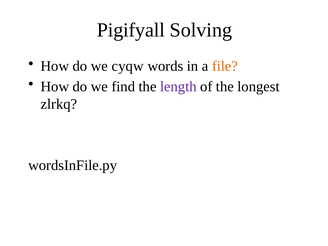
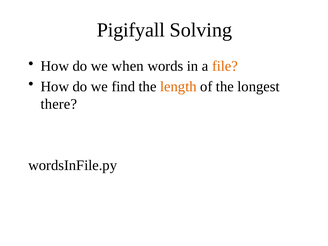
cyqw: cyqw -> when (128, 66)
length colour: purple -> orange (178, 86)
zlrkq: zlrkq -> there (59, 104)
